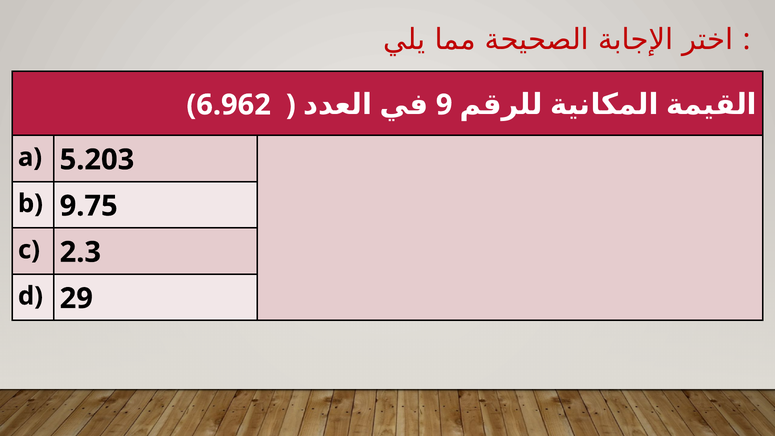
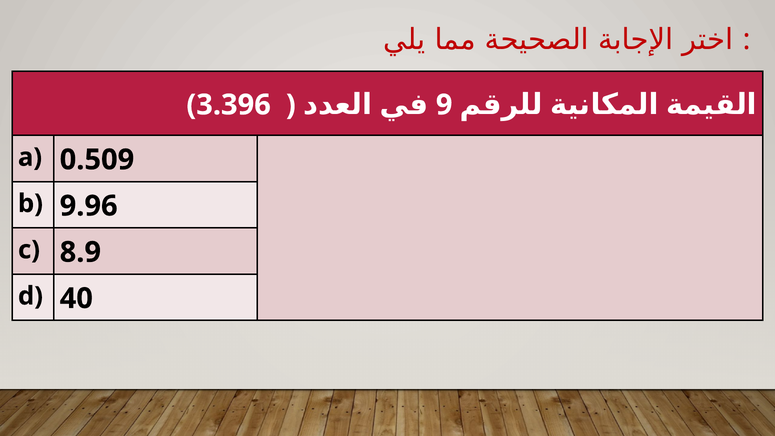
6.962: 6.962 -> 3.396 (234, 105)
5.203: 5.203 -> 0.509 (97, 160)
9.75: 9.75 -> 9.96 (89, 206)
2.3: 2.3 -> 8.9 (80, 252)
29: 29 -> 40 (76, 298)
